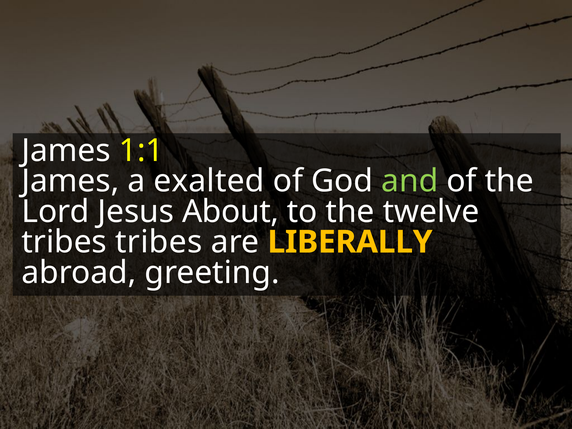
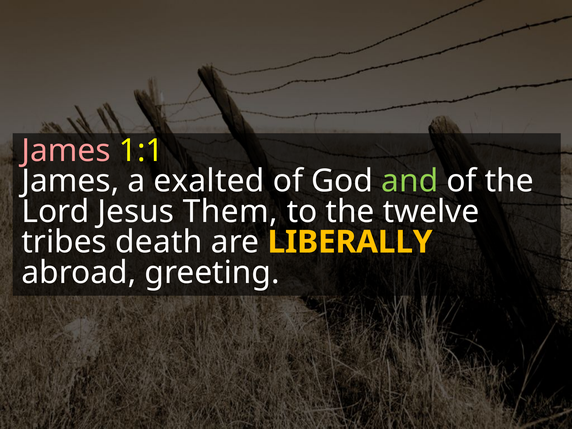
James colour: white -> pink (66, 151)
About: About -> Them (230, 212)
tribes tribes: tribes -> death (159, 242)
